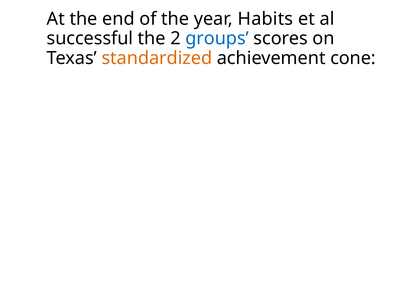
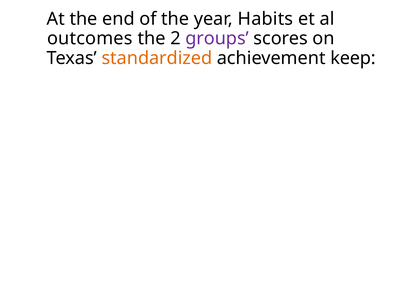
successful: successful -> outcomes (90, 38)
groups colour: blue -> purple (217, 38)
cone: cone -> keep (353, 58)
